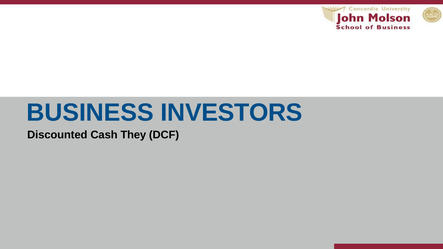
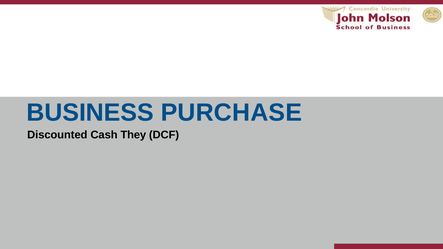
INVESTORS: INVESTORS -> PURCHASE (231, 113)
